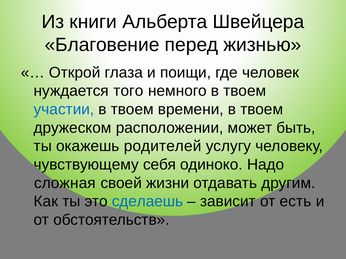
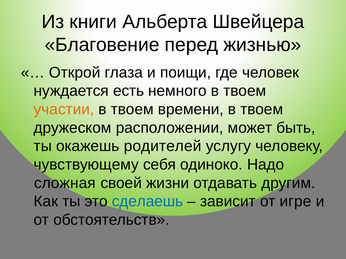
того: того -> есть (129, 91)
участии colour: blue -> orange (64, 109)
есть: есть -> игре (296, 202)
